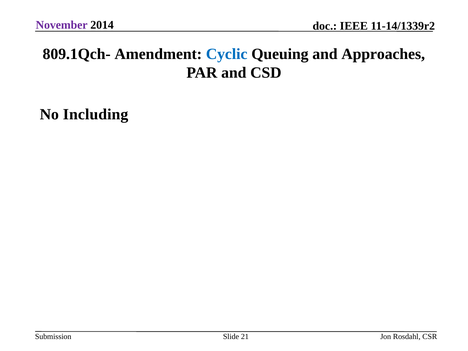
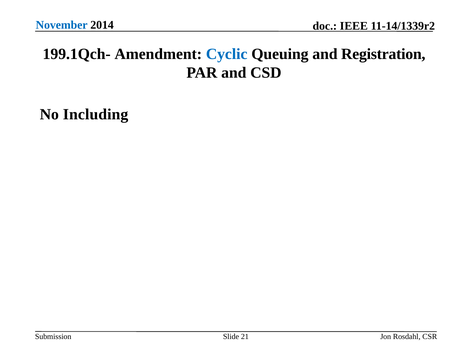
November colour: purple -> blue (62, 25)
809.1Qch-: 809.1Qch- -> 199.1Qch- (77, 54)
Approaches: Approaches -> Registration (383, 54)
